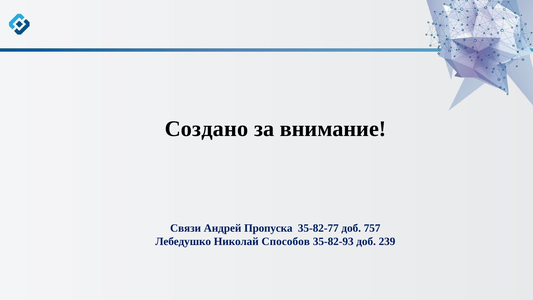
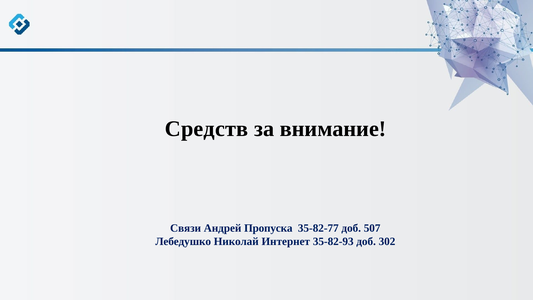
Создано: Создано -> Средств (207, 129)
757: 757 -> 507 (372, 228)
Способов: Способов -> Интернет (286, 241)
239: 239 -> 302 (387, 241)
